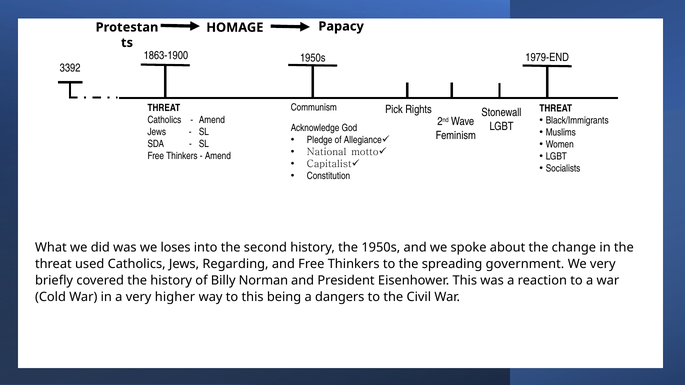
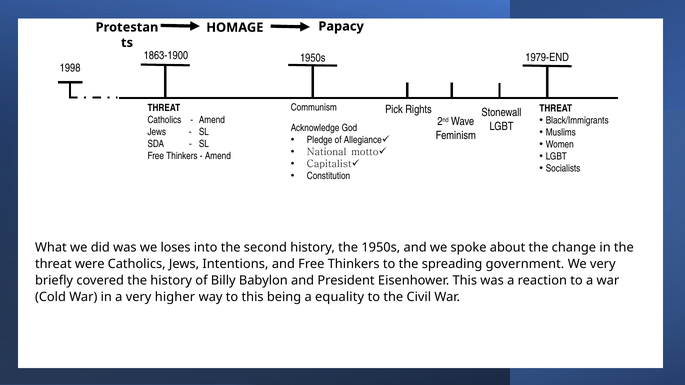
3392: 3392 -> 1998 (70, 68)
used: used -> were (90, 264)
Regarding: Regarding -> Intentions (235, 264)
Norman: Norman -> Babylon (263, 281)
dangers: dangers -> equality (340, 297)
